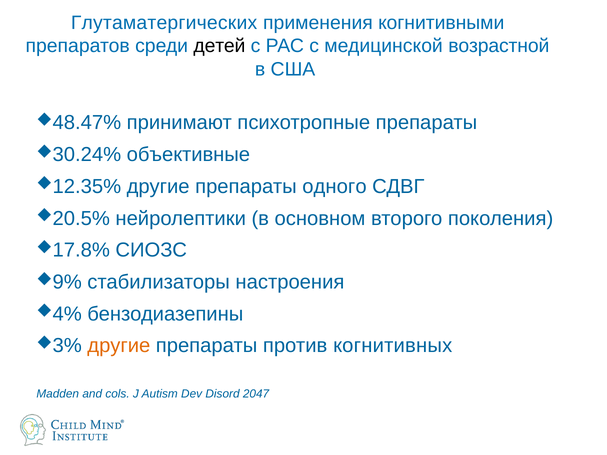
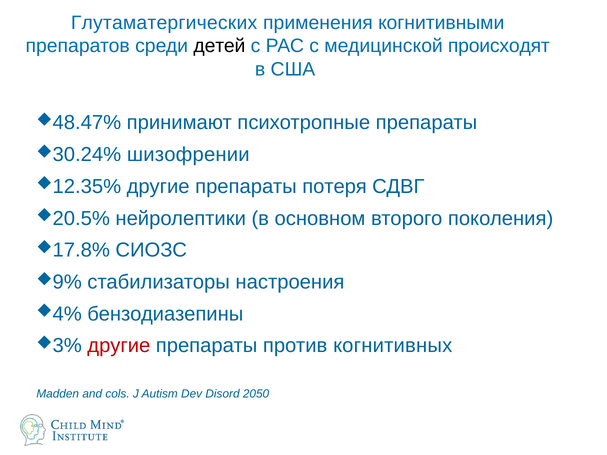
возрастной: возрастной -> происходят (499, 46)
объективные: объективные -> шизофрении (188, 155)
одного: одного -> потеря (335, 187)
другие colour: orange -> red (119, 346)
2047: 2047 -> 2050 (256, 394)
